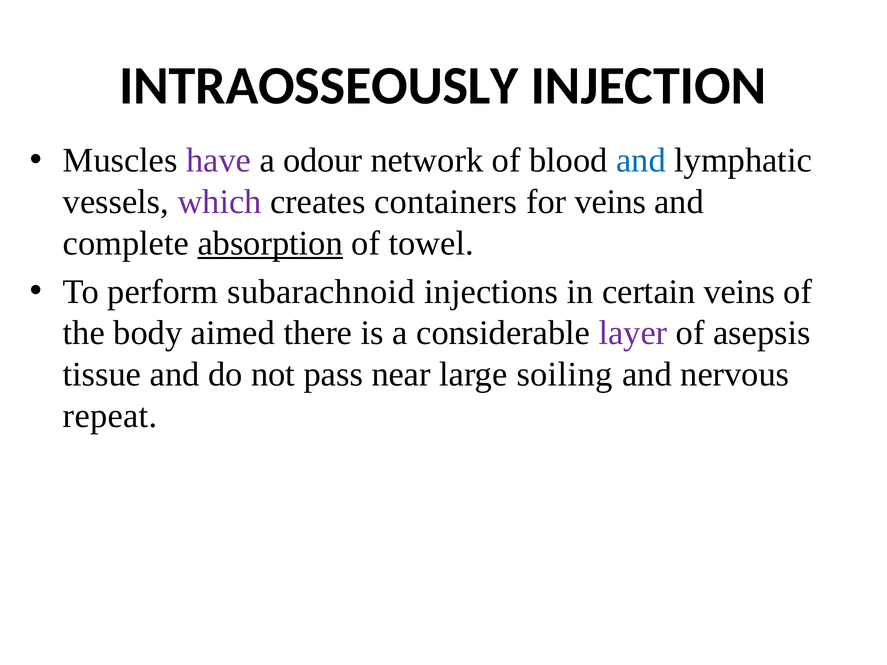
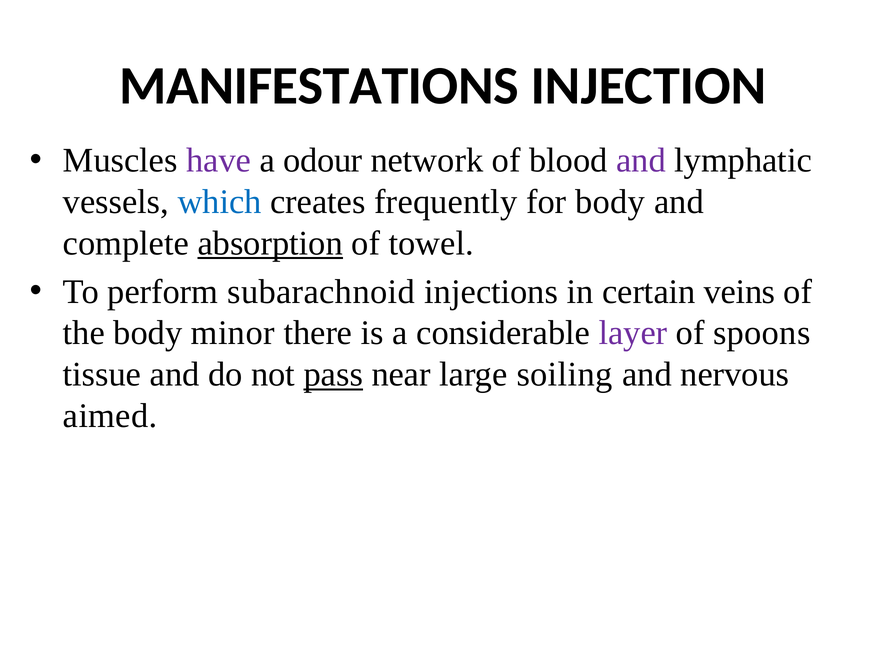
INTRAOSSEOUSLY: INTRAOSSEOUSLY -> MANIFESTATIONS (319, 86)
and colour: blue -> purple (641, 161)
which colour: purple -> blue (220, 202)
containers: containers -> frequently (446, 202)
for veins: veins -> body (610, 202)
aimed: aimed -> minor (233, 333)
asepsis: asepsis -> spoons (762, 333)
pass underline: none -> present (333, 375)
repeat: repeat -> aimed (110, 416)
